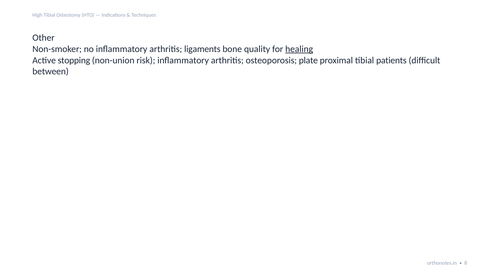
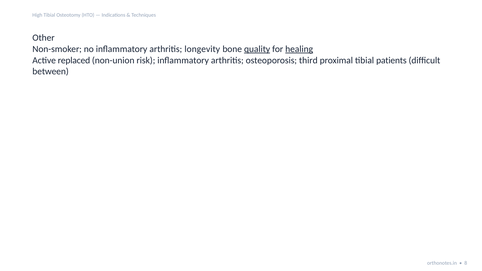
ligaments: ligaments -> longevity (202, 49)
quality underline: none -> present (257, 49)
stopping: stopping -> replaced (74, 60)
plate: plate -> third (308, 60)
